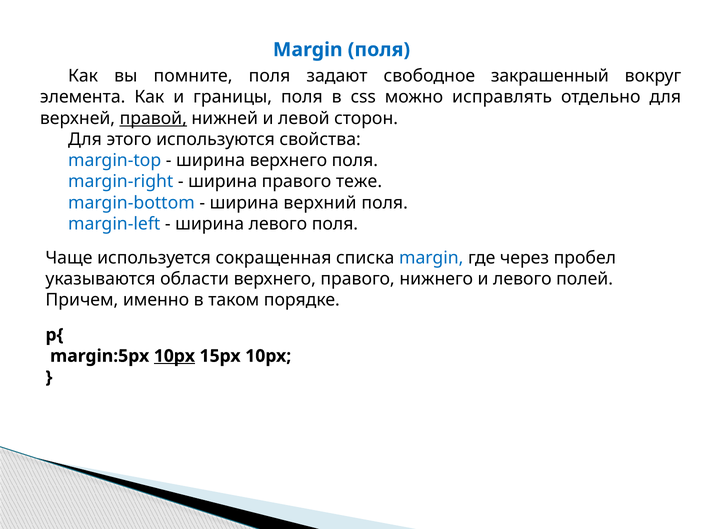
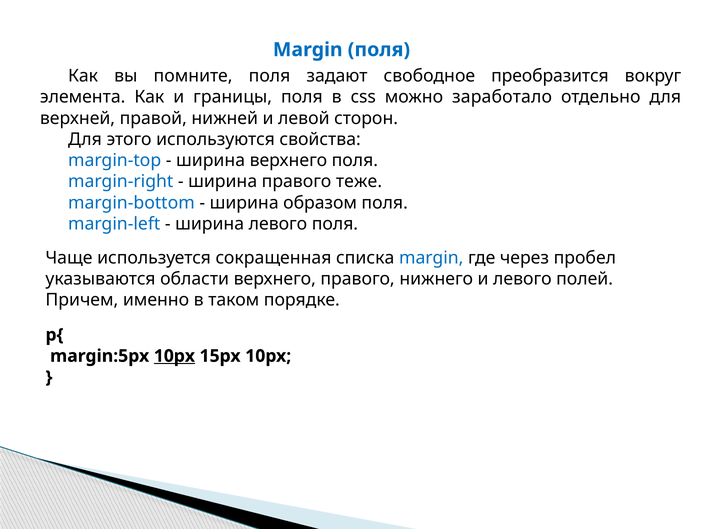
закрашенный: закрашенный -> преобразится (550, 76)
исправлять: исправлять -> заработало (502, 97)
правой underline: present -> none (153, 118)
верхний: верхний -> образом (320, 203)
